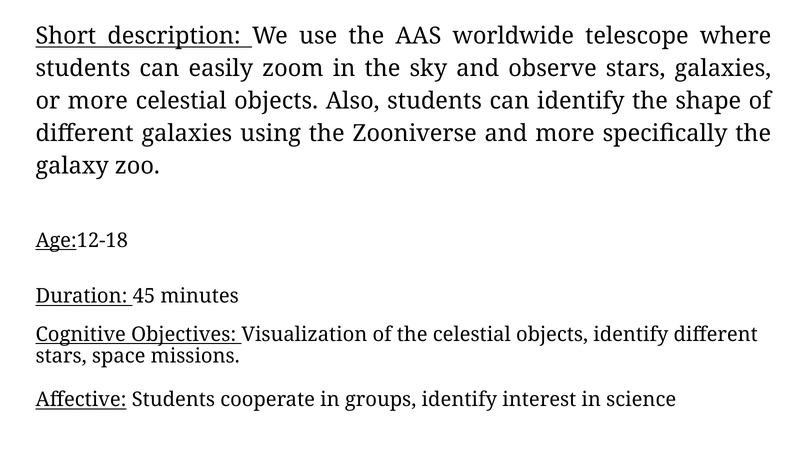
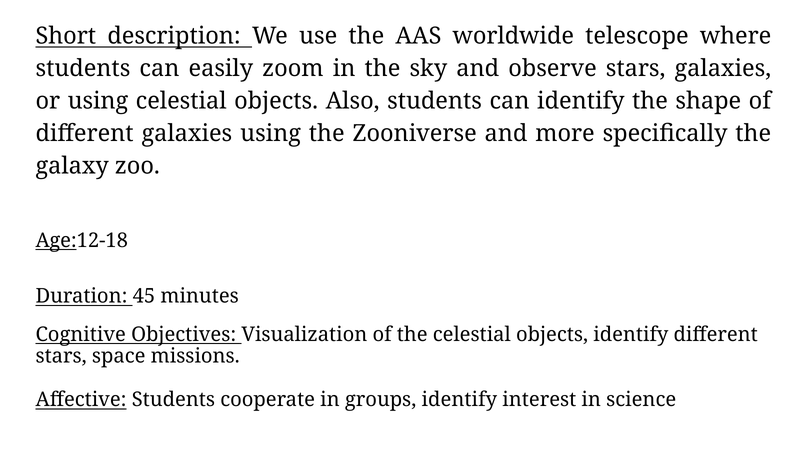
or more: more -> using (98, 101)
